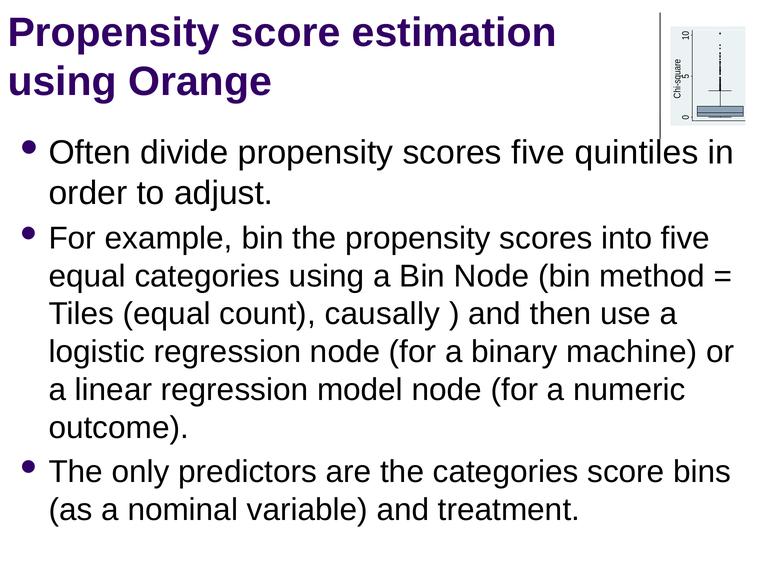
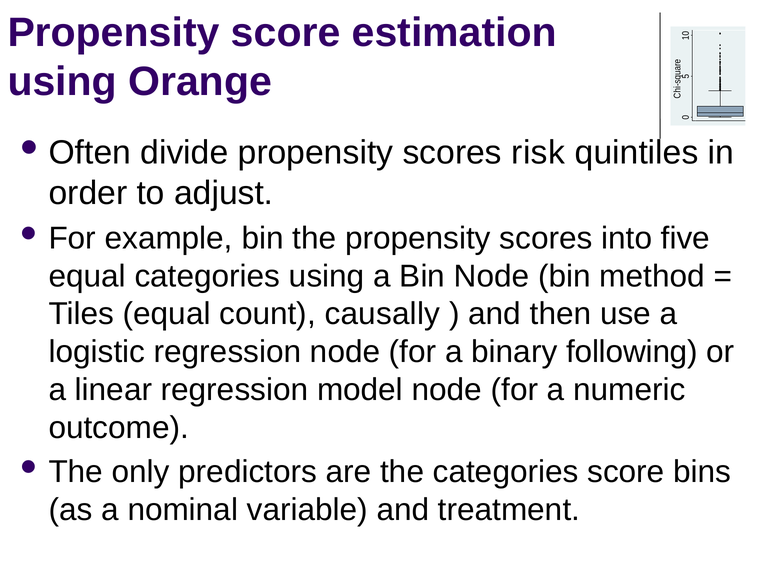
scores five: five -> risk (538, 153)
machine: machine -> following (632, 352)
